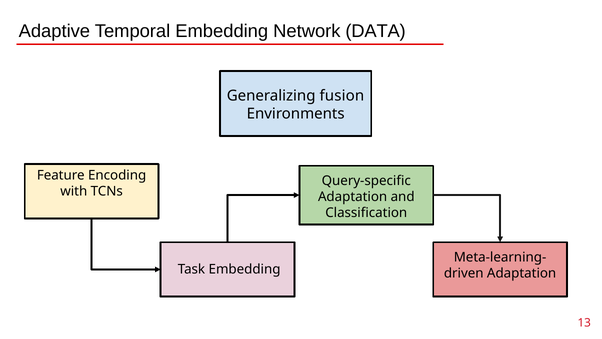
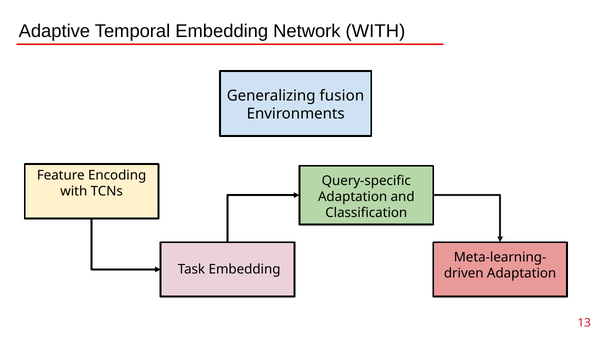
Network DATA: DATA -> WITH (375, 31)
